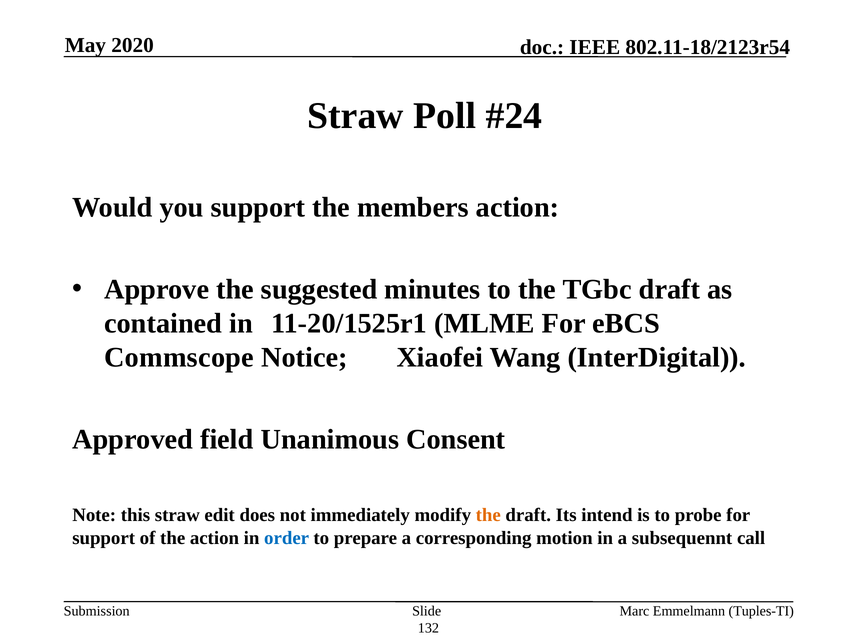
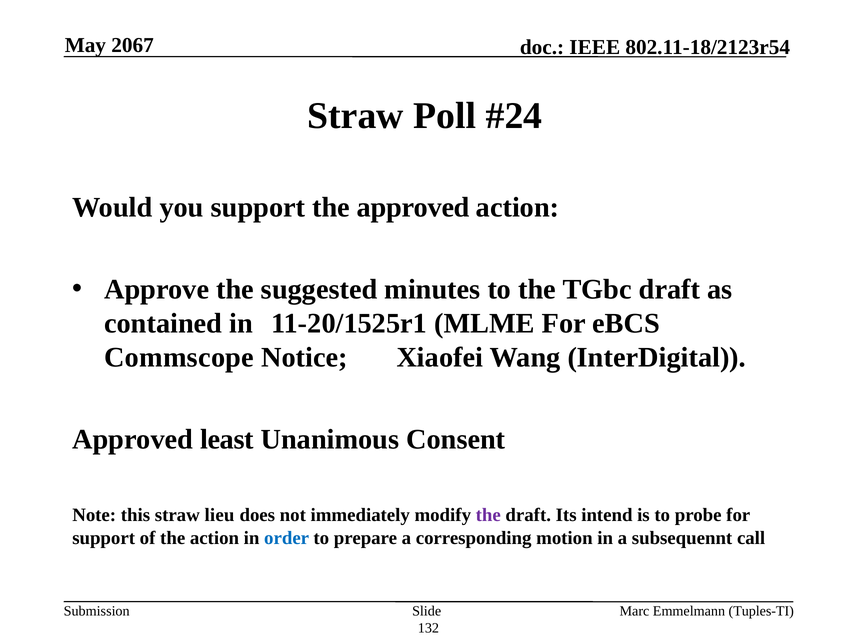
2020: 2020 -> 2067 (133, 45)
the members: members -> approved (413, 207)
field: field -> least (227, 440)
edit: edit -> lieu (220, 516)
the colour: orange -> purple (488, 516)
